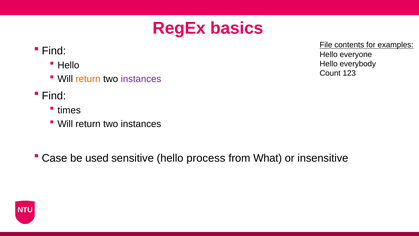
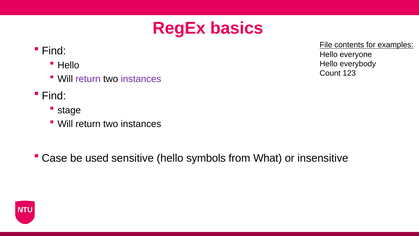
return colour: orange -> purple (88, 79)
times: times -> stage (69, 110)
process: process -> symbols (206, 158)
